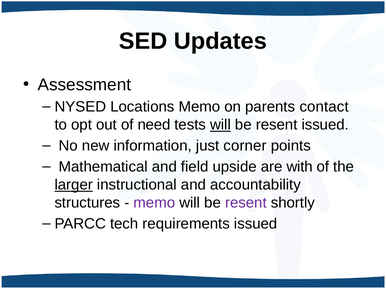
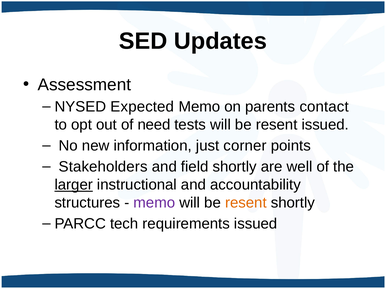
Locations: Locations -> Expected (142, 107)
will underline: present -> none (220, 125)
Mathematical: Mathematical -> Stakeholders (103, 167)
field upside: upside -> shortly (235, 167)
with: with -> well (300, 167)
resent colour: purple -> orange (246, 203)
